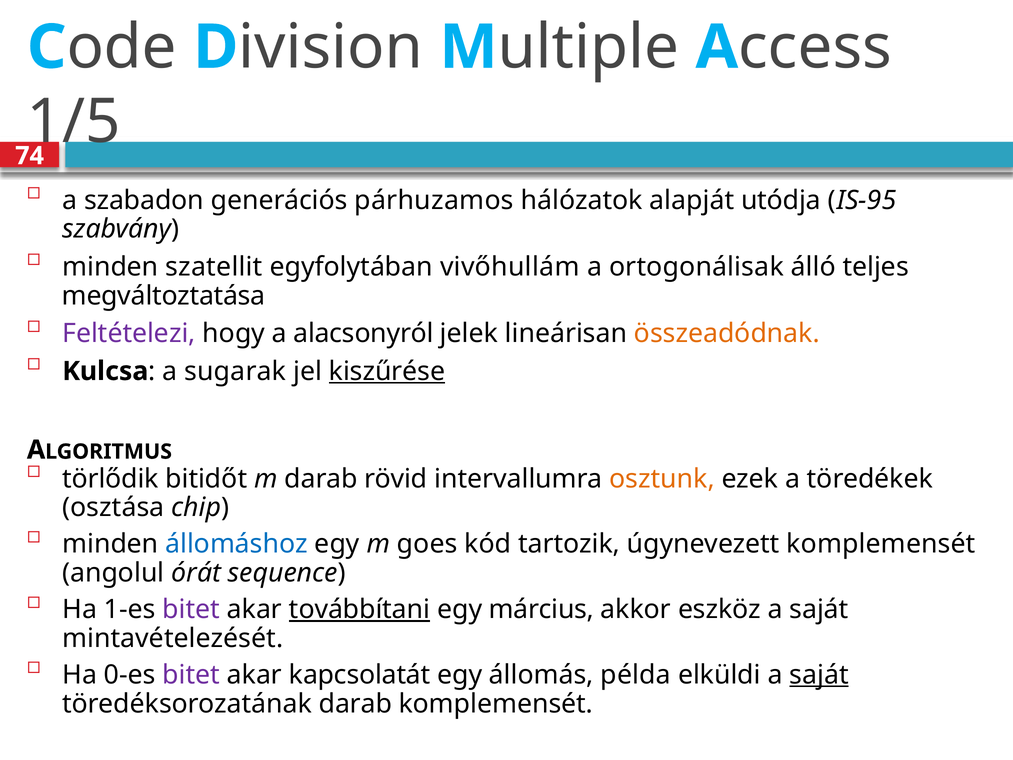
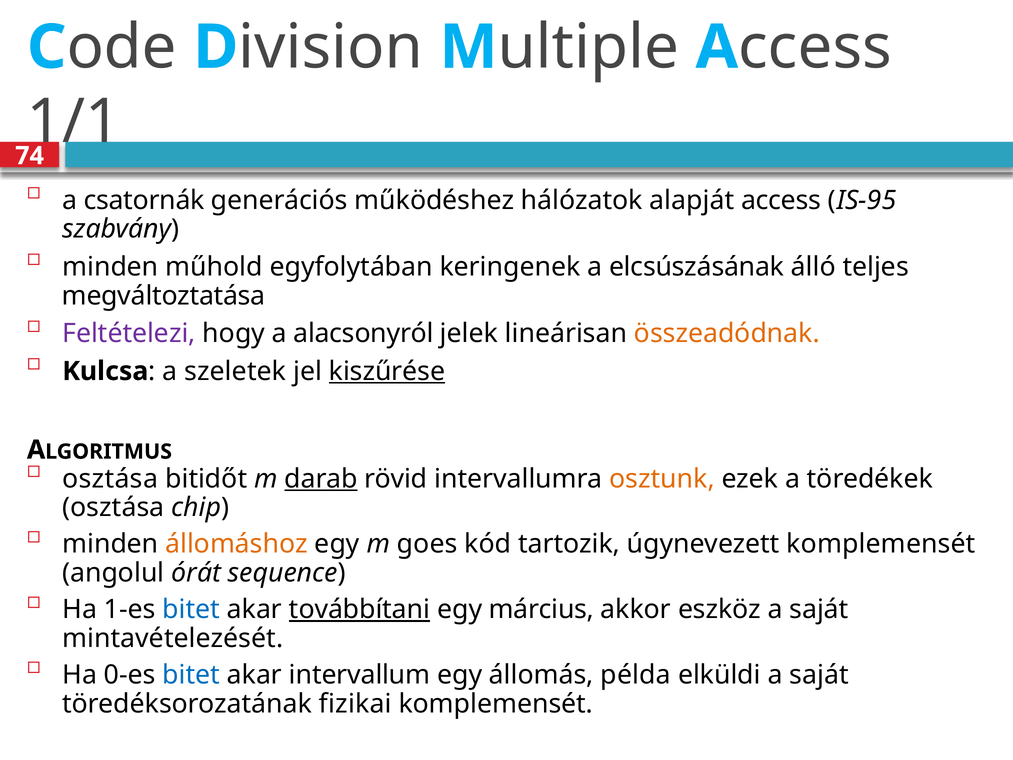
1/5: 1/5 -> 1/1 (74, 122)
szabadon: szabadon -> csatornák (144, 200)
párhuzamos: párhuzamos -> működéshez (434, 200)
utódja: utódja -> access (781, 200)
szatellit: szatellit -> műhold (214, 267)
vivőhullám: vivőhullám -> keringenek (510, 267)
ortogonálisak: ortogonálisak -> elcsúszásának (697, 267)
sugarak: sugarak -> szeletek (235, 371)
törlődik: törlődik -> osztása (110, 479)
darab underline: none -> present (321, 479)
állomáshoz colour: blue -> orange (237, 544)
bitet colour: purple -> blue (191, 609)
bitet colour: purple -> blue (191, 675)
kapcsolatát: kapcsolatát -> intervallum (360, 675)
saját underline: present -> none (819, 675)
töredéksorozatának darab: darab -> fizikai (355, 703)
